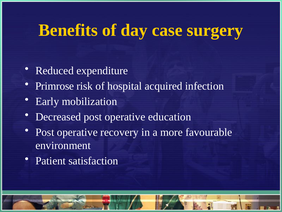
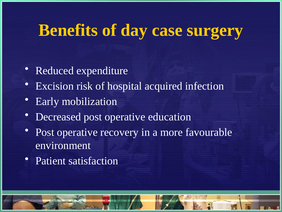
Primrose: Primrose -> Excision (55, 86)
